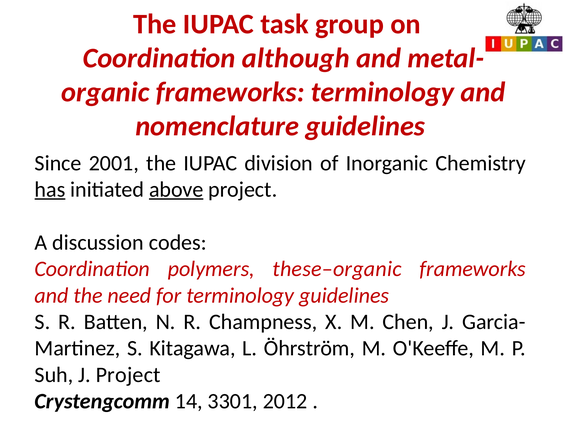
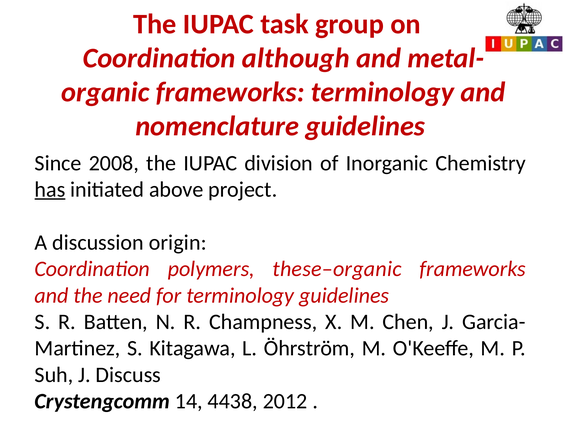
2001: 2001 -> 2008 (114, 163)
above underline: present -> none (176, 190)
codes: codes -> origin (178, 243)
J Project: Project -> Discuss (128, 375)
3301: 3301 -> 4438 (233, 401)
